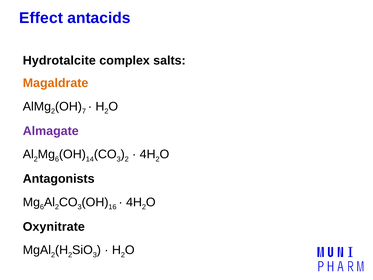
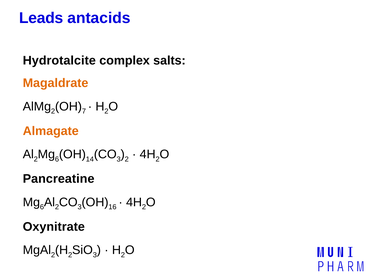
Effect: Effect -> Leads (41, 18)
Almagate colour: purple -> orange (51, 131)
Antagonists: Antagonists -> Pancreatine (59, 179)
